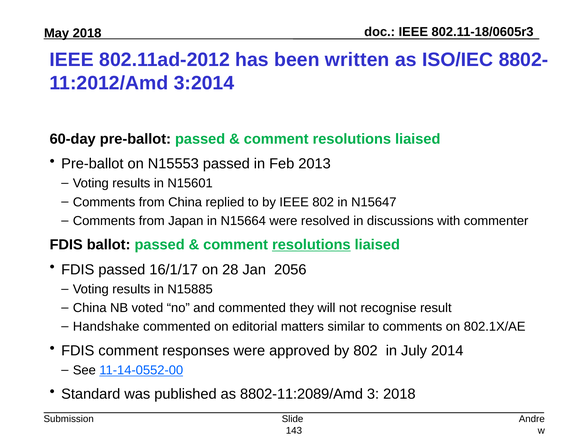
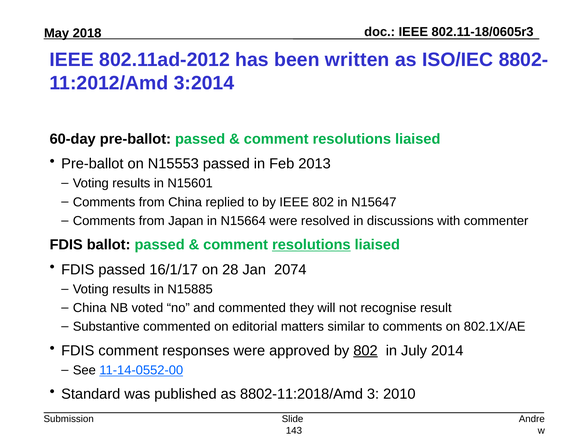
2056: 2056 -> 2074 (290, 270)
Handshake: Handshake -> Substantive (106, 327)
802 underline: none -> present (365, 351)
8802-11:2089/Amd: 8802-11:2089/Amd -> 8802-11:2018/Amd (302, 394)
3 2018: 2018 -> 2010 (399, 394)
